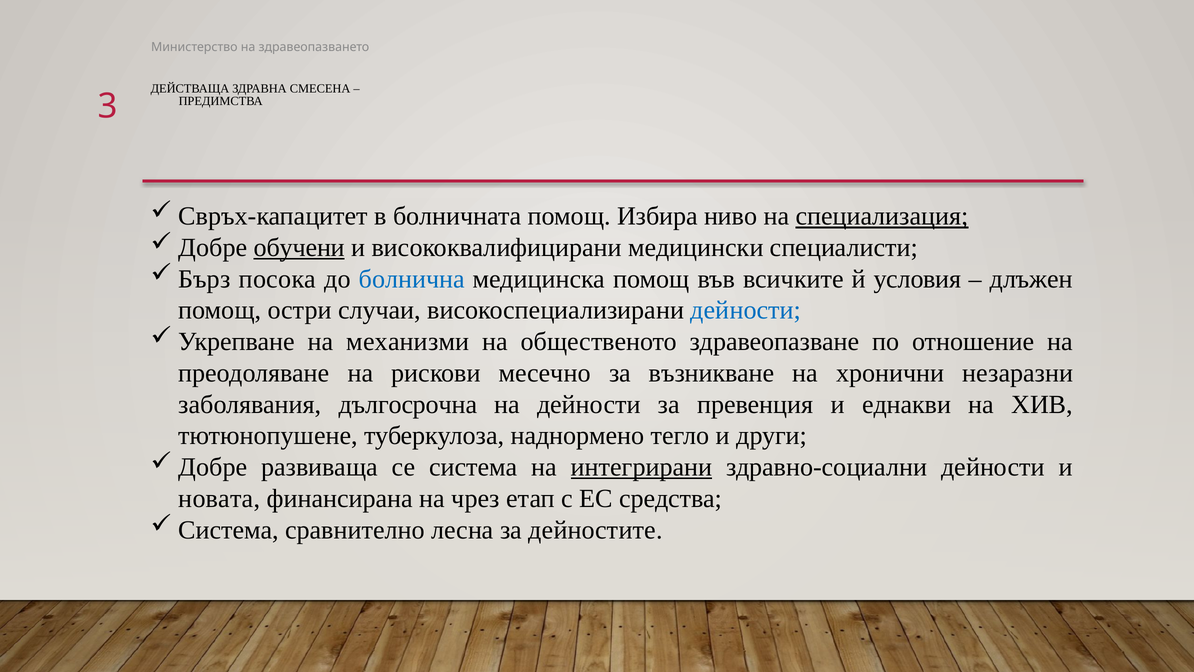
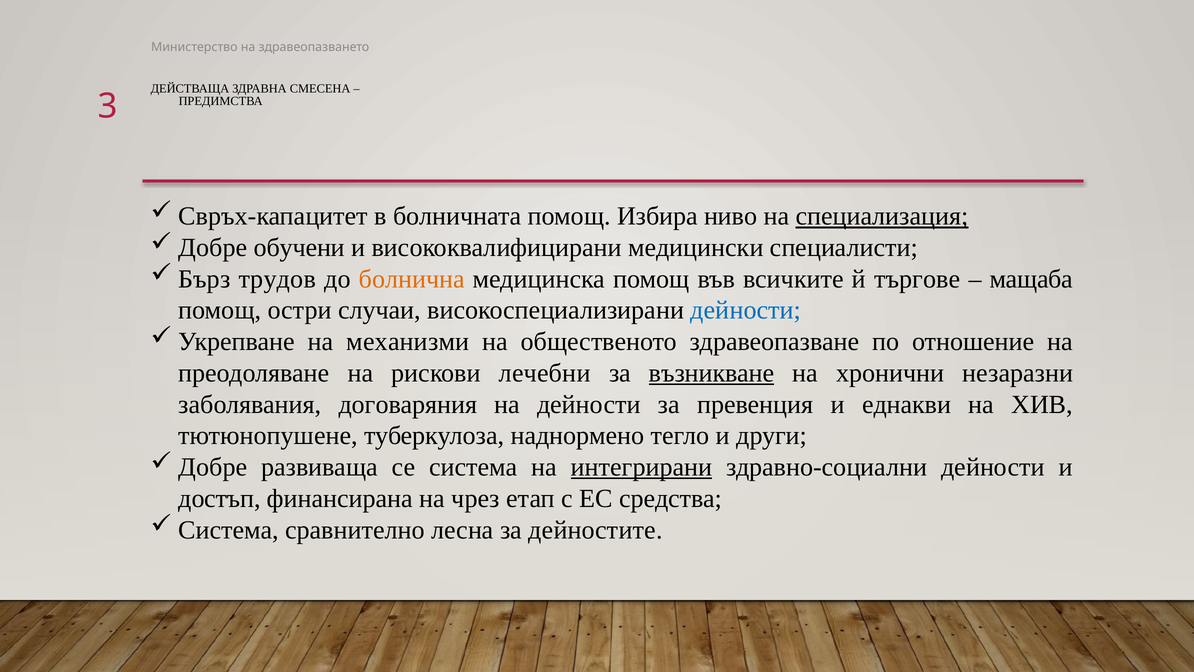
обучени underline: present -> none (299, 248)
посока: посока -> трудов (277, 279)
болнична colour: blue -> orange (412, 279)
условия: условия -> търгове (917, 279)
длъжен: длъжен -> мащаба (1031, 279)
месечно: месечно -> лечебни (545, 373)
възникване underline: none -> present (712, 373)
дългосрочна: дългосрочна -> договаряния (408, 404)
новата: новата -> достъп (220, 498)
